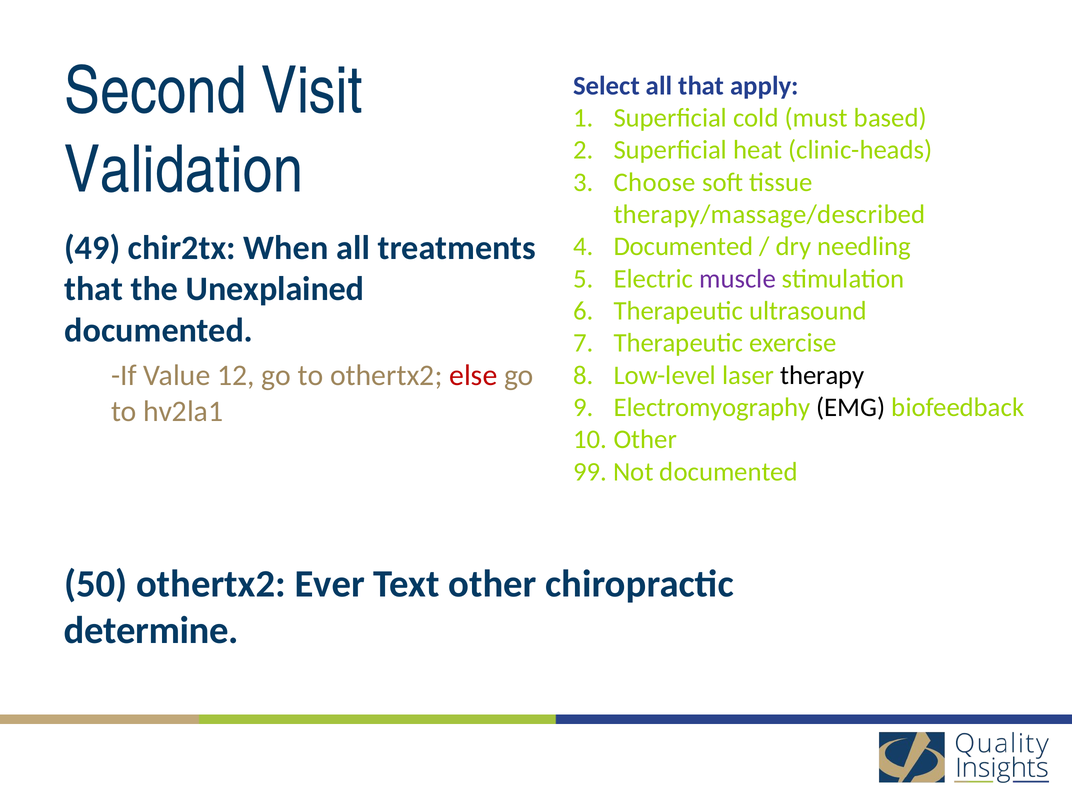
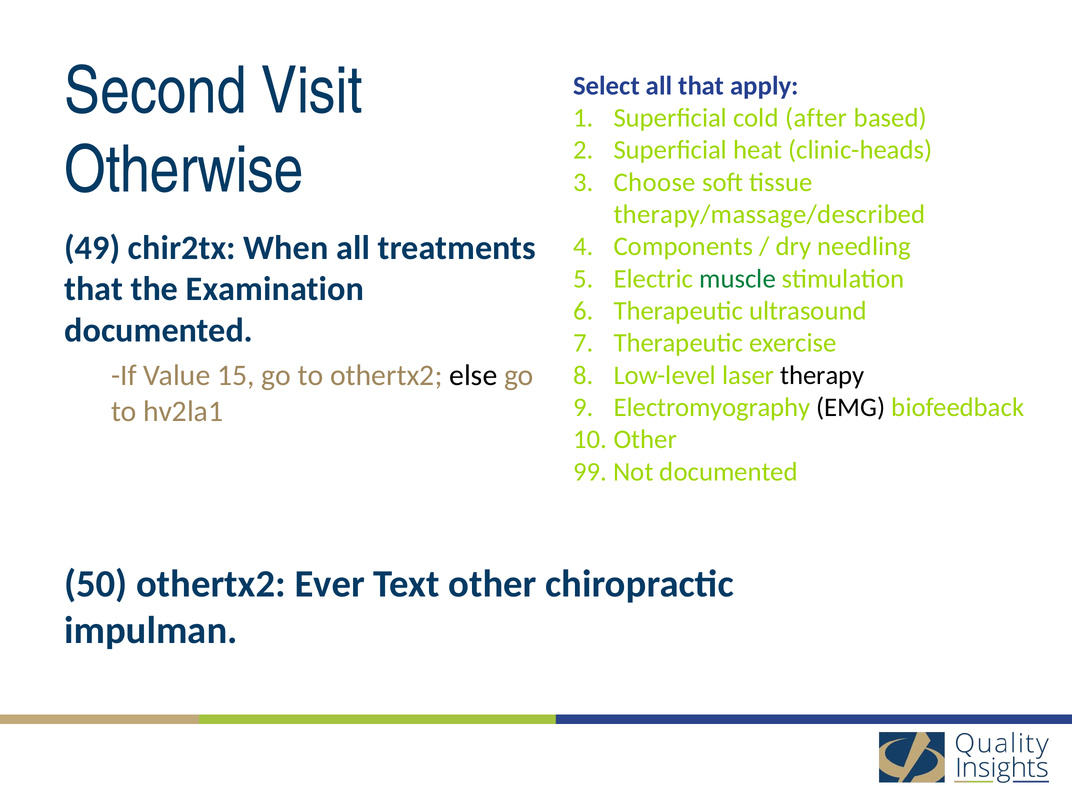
must: must -> after (816, 118)
Validation: Validation -> Otherwise (184, 170)
Documented: Documented -> Components (683, 247)
muscle colour: purple -> green (738, 279)
Unexplained: Unexplained -> Examination (275, 289)
12: 12 -> 15 (236, 375)
else colour: red -> black (473, 375)
determine: determine -> impulman (151, 630)
